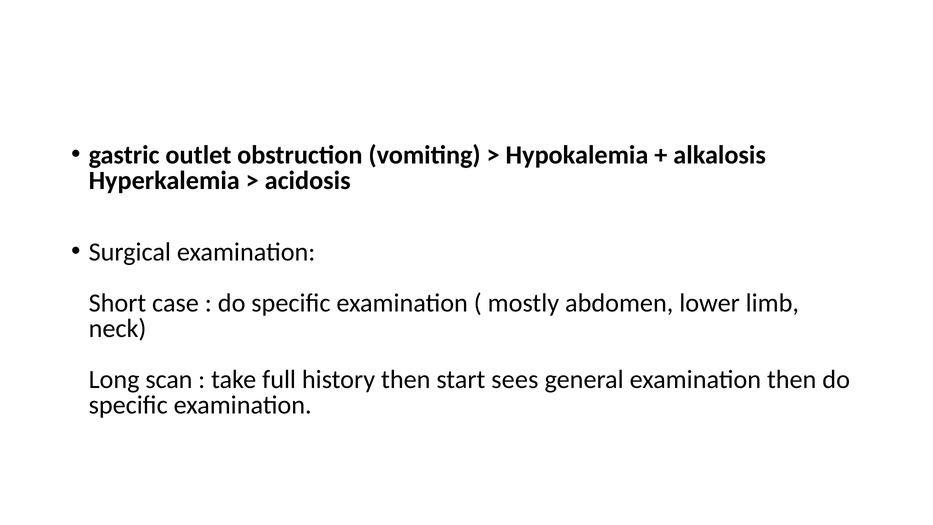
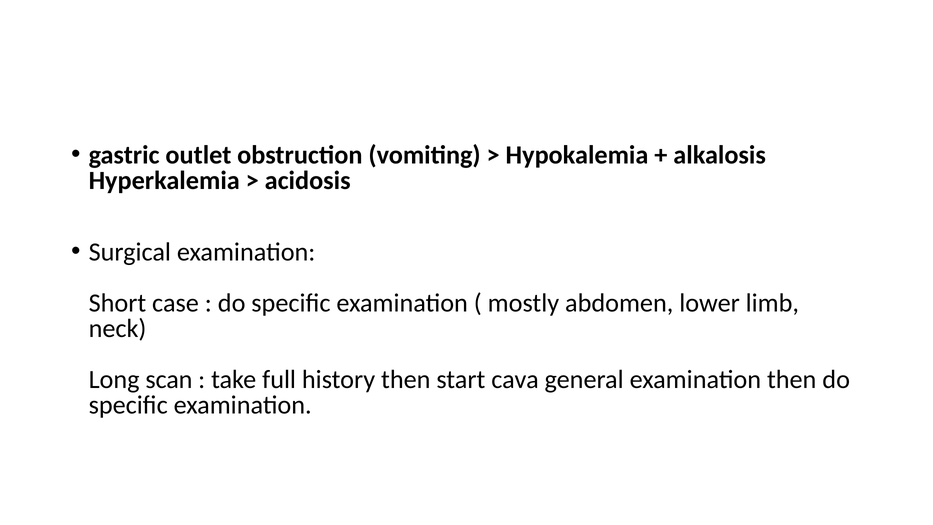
sees: sees -> cava (515, 380)
